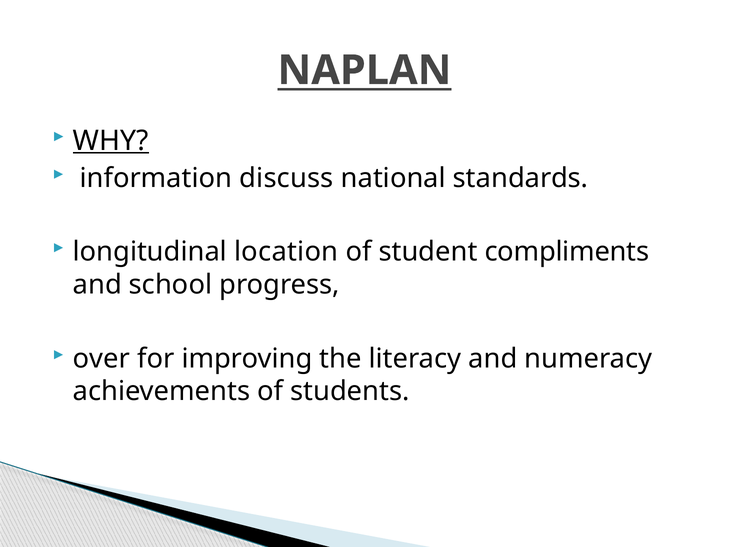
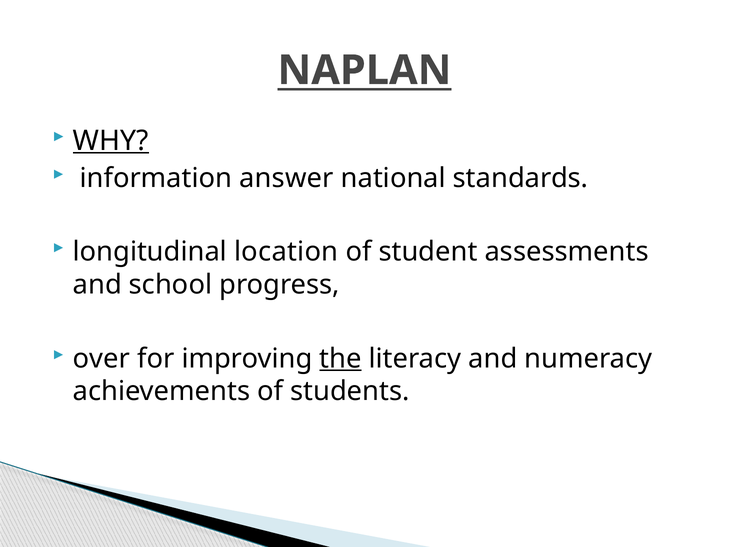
discuss: discuss -> answer (286, 178)
compliments: compliments -> assessments (567, 252)
the underline: none -> present (340, 358)
